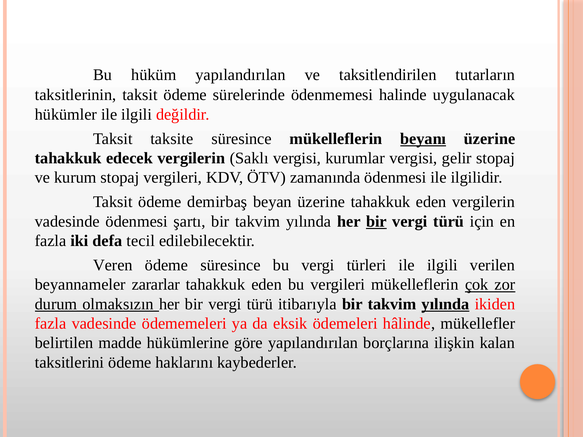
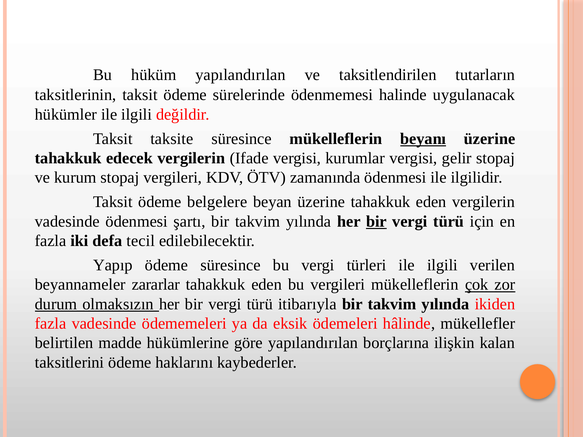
Saklı: Saklı -> Ifade (249, 158)
demirbaş: demirbaş -> belgelere (217, 202)
Veren: Veren -> Yapıp (113, 265)
yılında underline: present -> none (445, 304)
